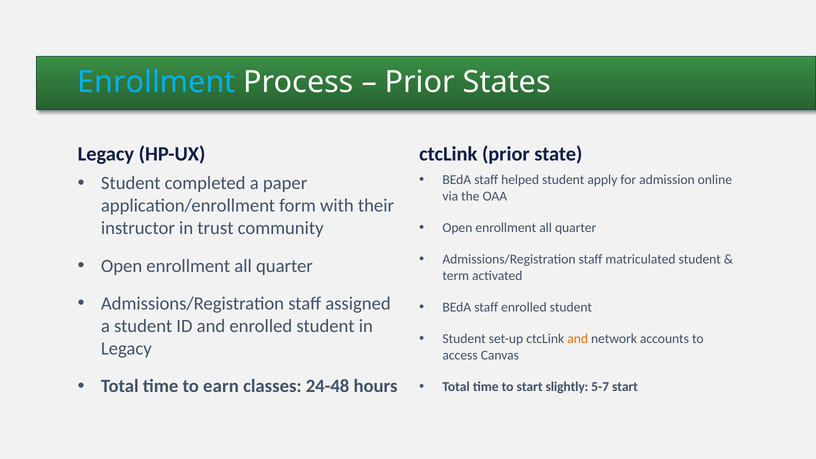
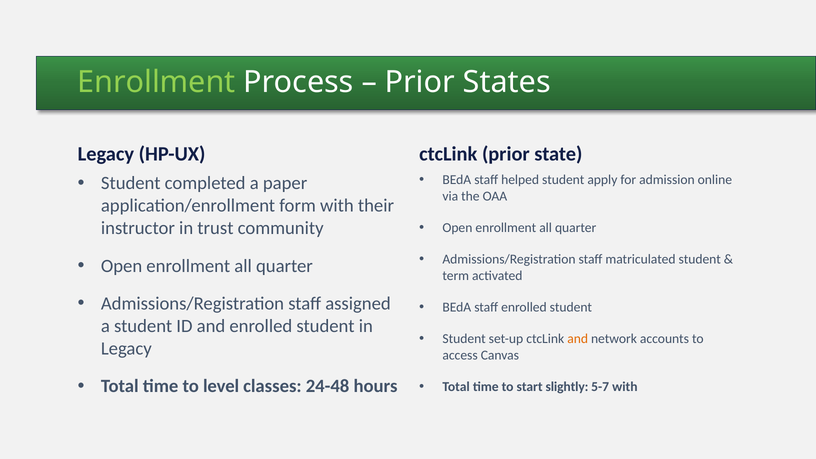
Enrollment colour: light blue -> light green (156, 82)
earn: earn -> level (221, 386)
5-7 start: start -> with (625, 387)
